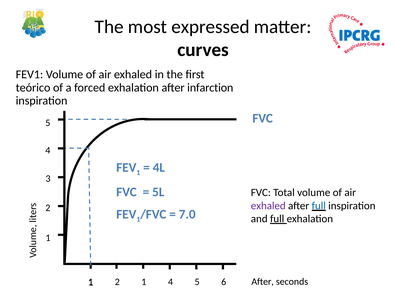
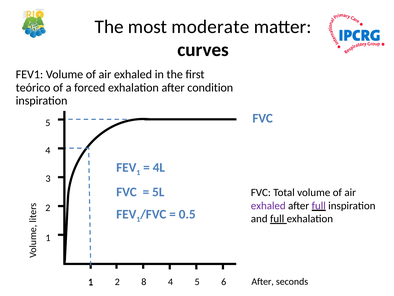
expressed: expressed -> moderate (210, 27)
infarction: infarction -> condition (210, 87)
full colour: blue -> purple (319, 205)
7.0: 7.0 -> 0.5 (187, 214)
2 1: 1 -> 8 (144, 281)
